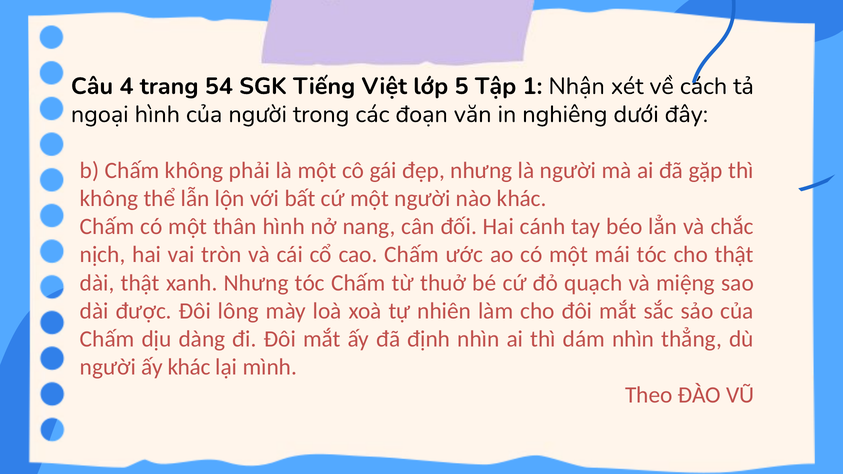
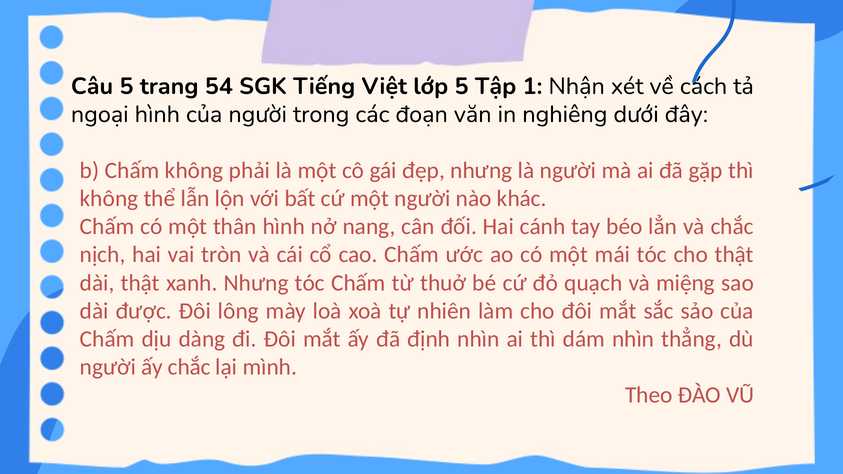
Câu 4: 4 -> 5 (126, 86)
ấy khác: khác -> chắc (189, 367)
